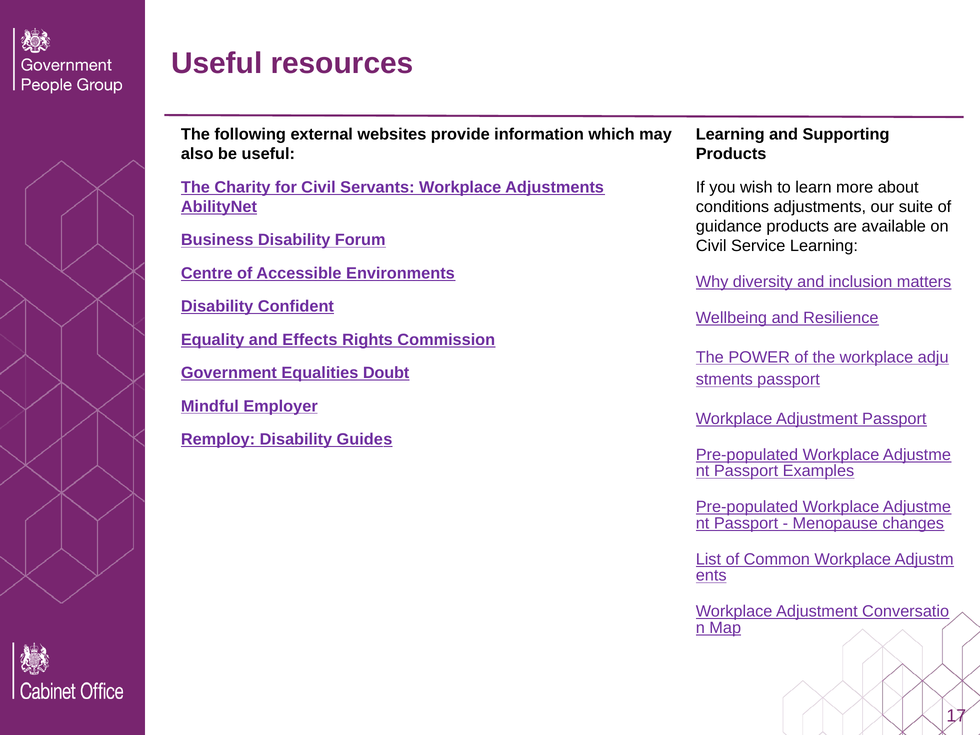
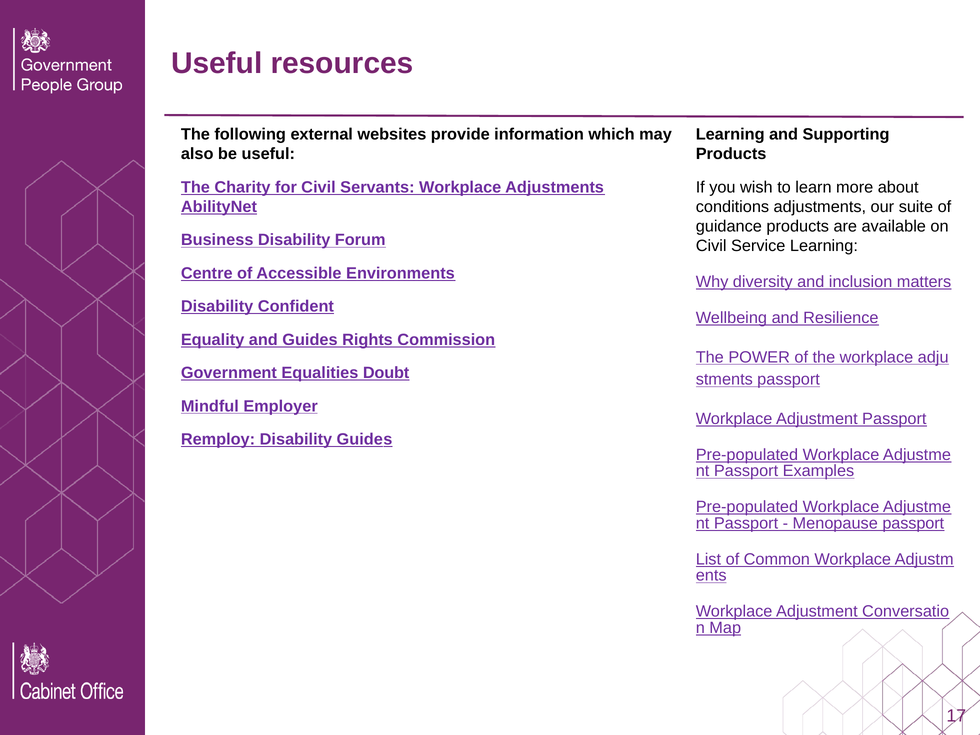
and Effects: Effects -> Guides (310, 340)
Menopause changes: changes -> passport (913, 523)
